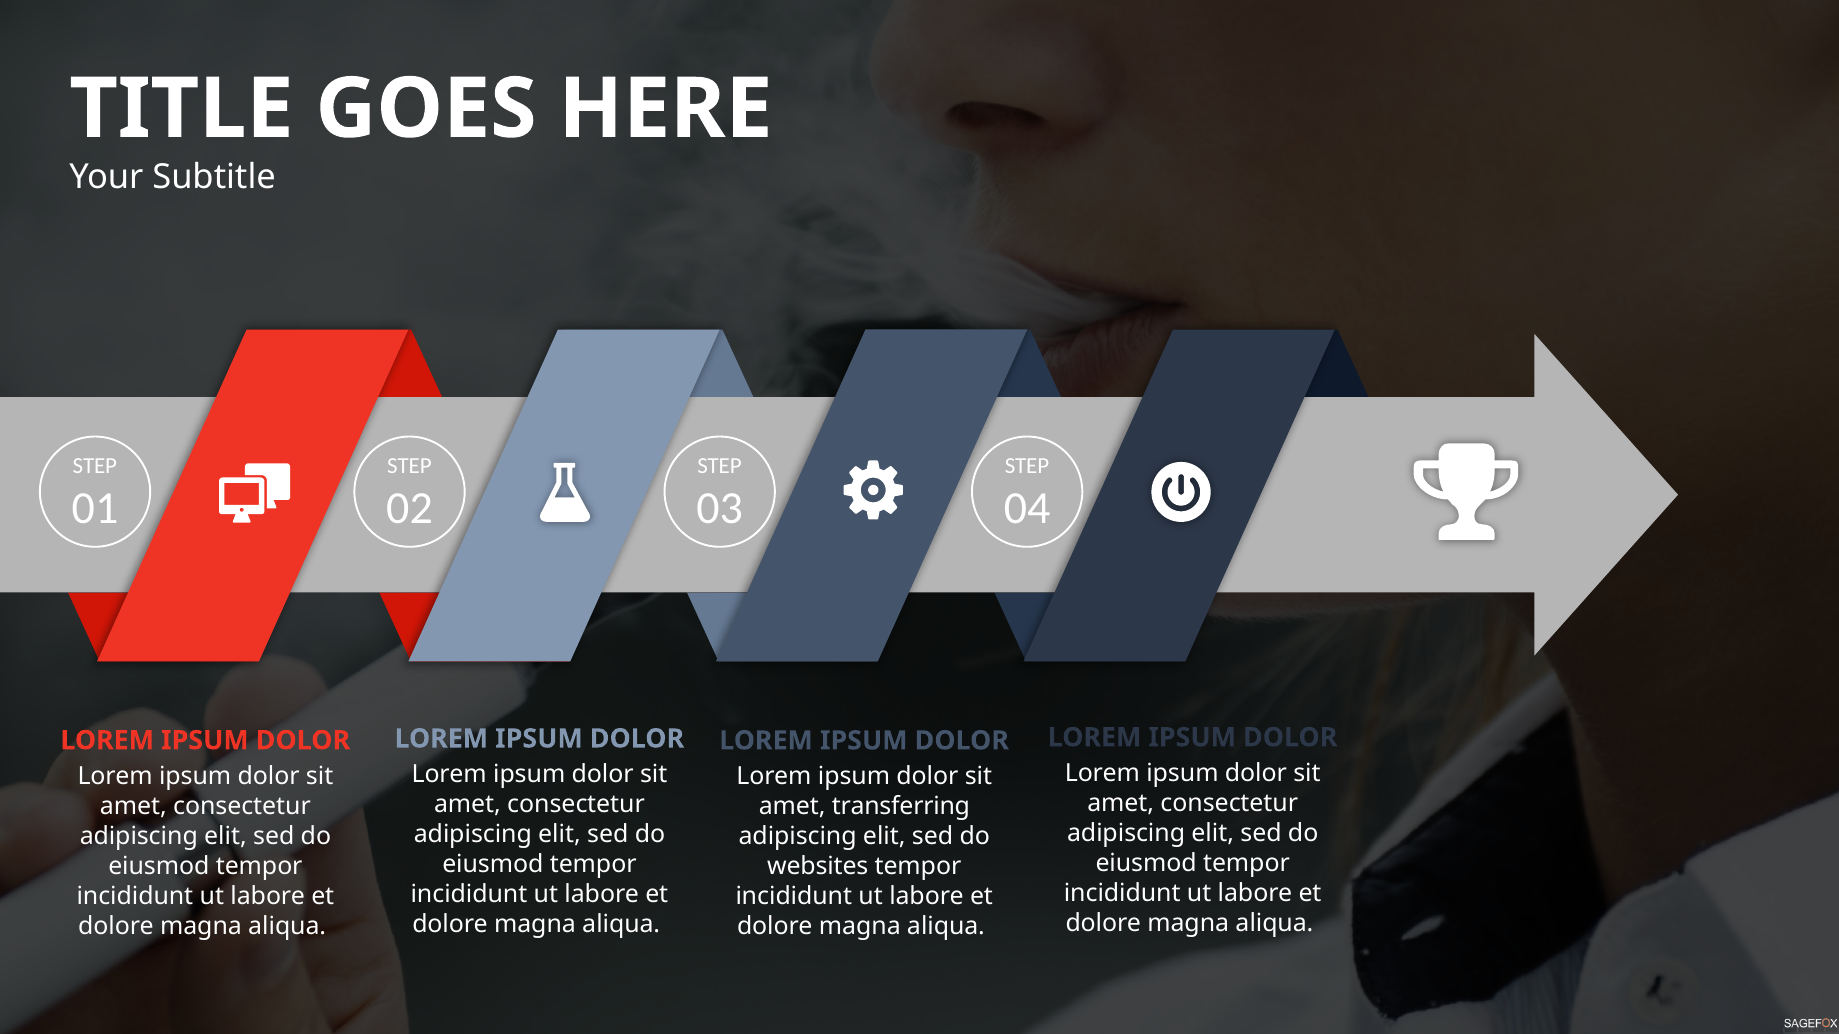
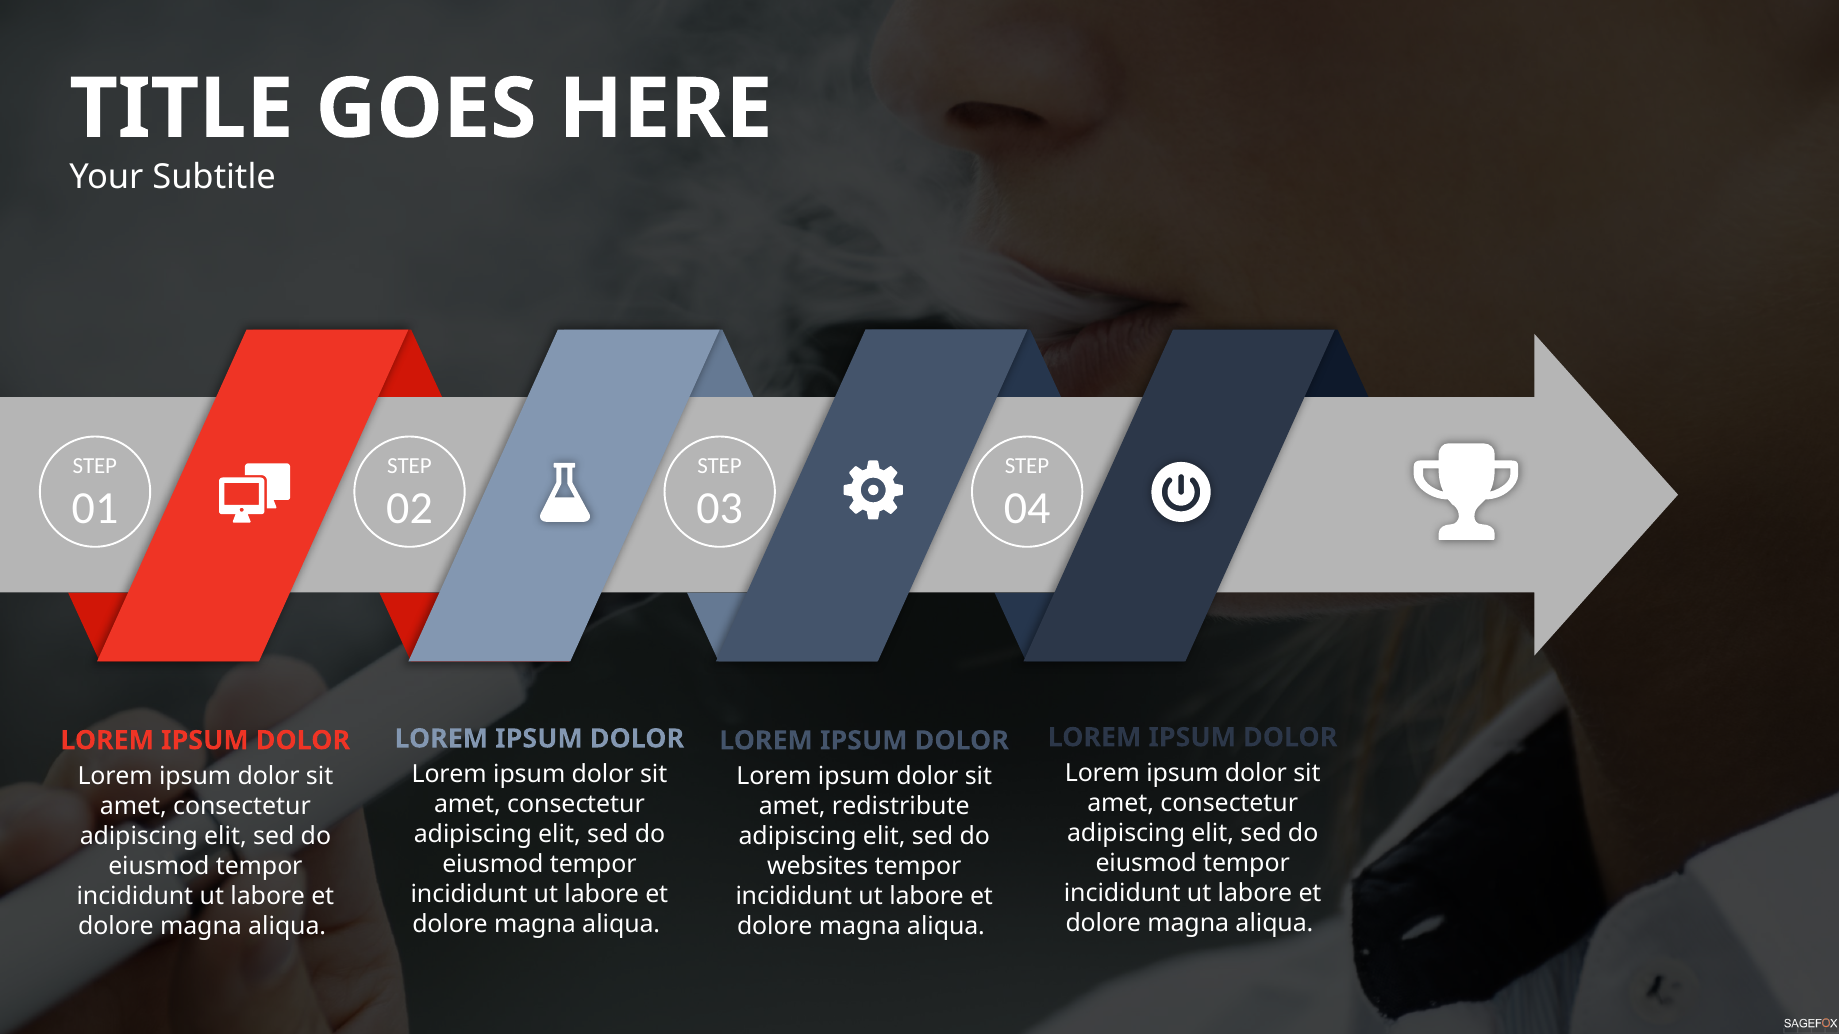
transferring: transferring -> redistribute (901, 807)
